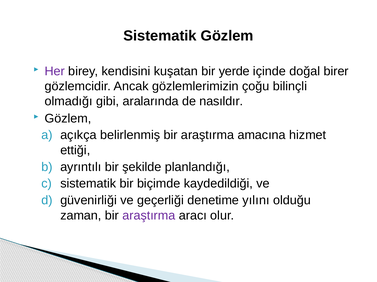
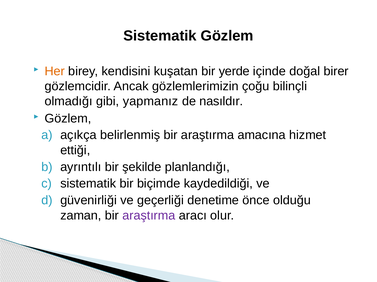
Her colour: purple -> orange (55, 71)
aralarında: aralarında -> yapmanız (151, 102)
yılını: yılını -> önce (256, 201)
